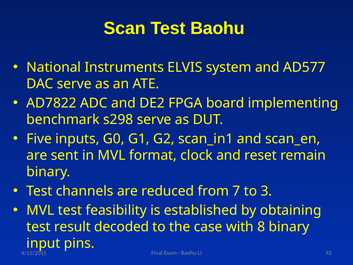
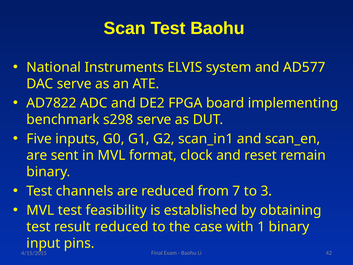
result decoded: decoded -> reduced (122, 227)
8: 8 -> 1 (261, 227)
